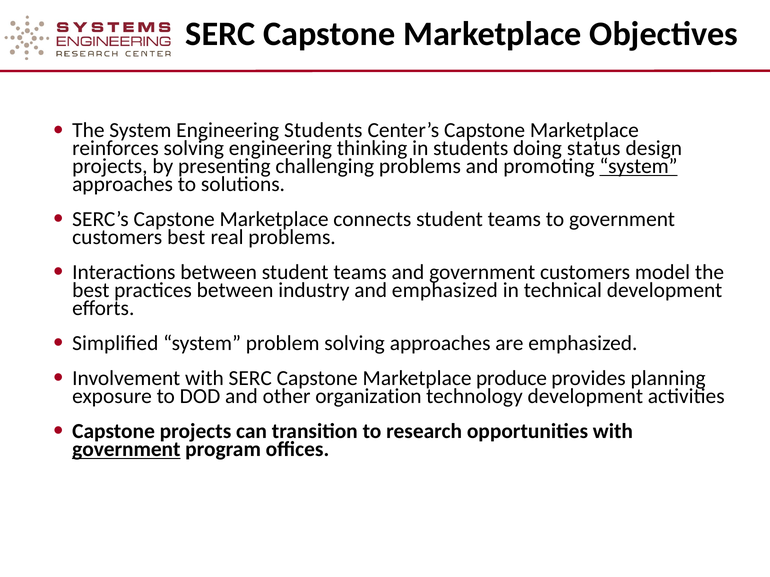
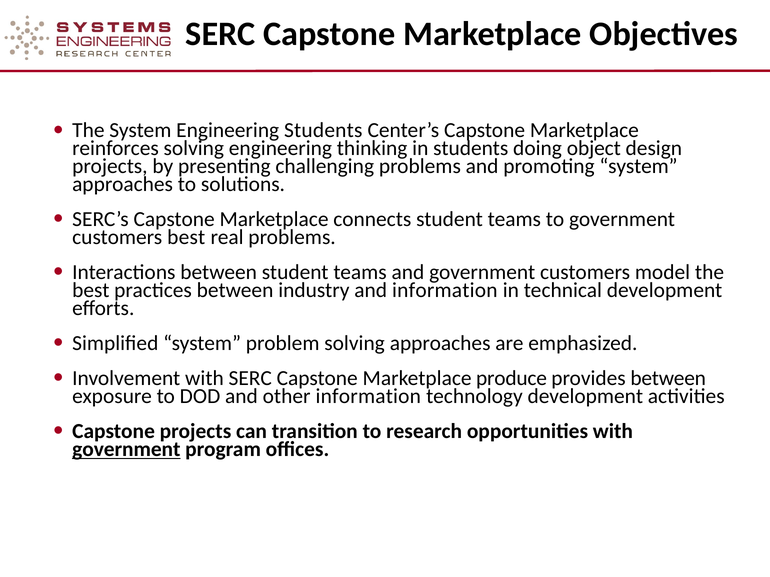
status: status -> object (594, 149)
system underline: present -> none (638, 166)
and emphasized: emphasized -> information (445, 291)
provides planning: planning -> between (668, 379)
other organization: organization -> information (368, 397)
